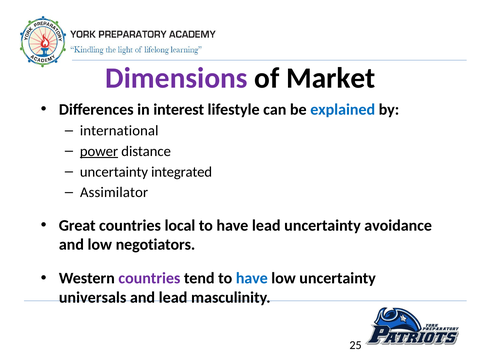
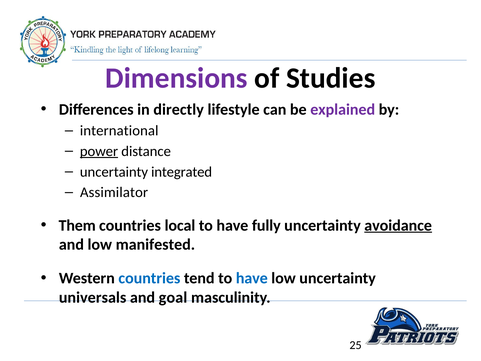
Market: Market -> Studies (331, 78)
interest: interest -> directly (179, 109)
explained colour: blue -> purple (343, 109)
Great: Great -> Them (77, 225)
have lead: lead -> fully (266, 225)
avoidance underline: none -> present (398, 225)
negotiators: negotiators -> manifested (155, 244)
countries colour: purple -> blue (149, 278)
and lead: lead -> goal (173, 297)
